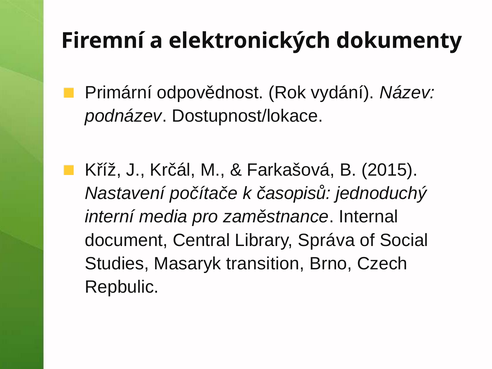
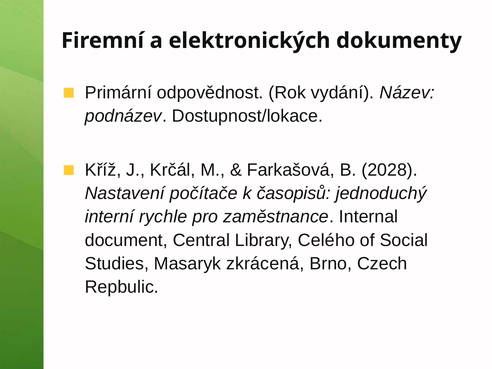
2015: 2015 -> 2028 (390, 170)
media: media -> rychle (163, 217)
Správa: Správa -> Celého (326, 240)
transition: transition -> zkrácená (265, 264)
